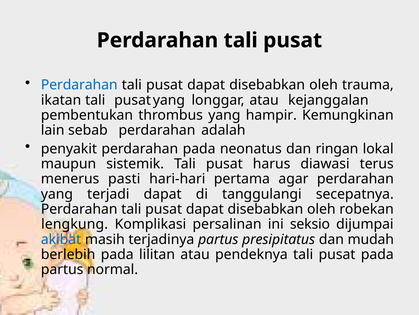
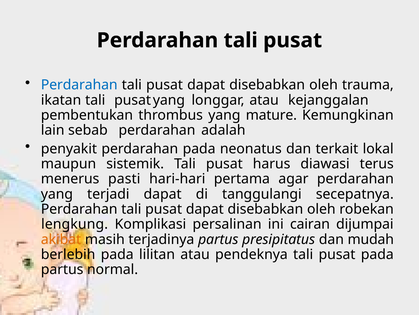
hampir: hampir -> mature (271, 115)
ringan: ringan -> terkait (337, 148)
seksio: seksio -> cairan (310, 224)
akibat colour: blue -> orange (61, 239)
